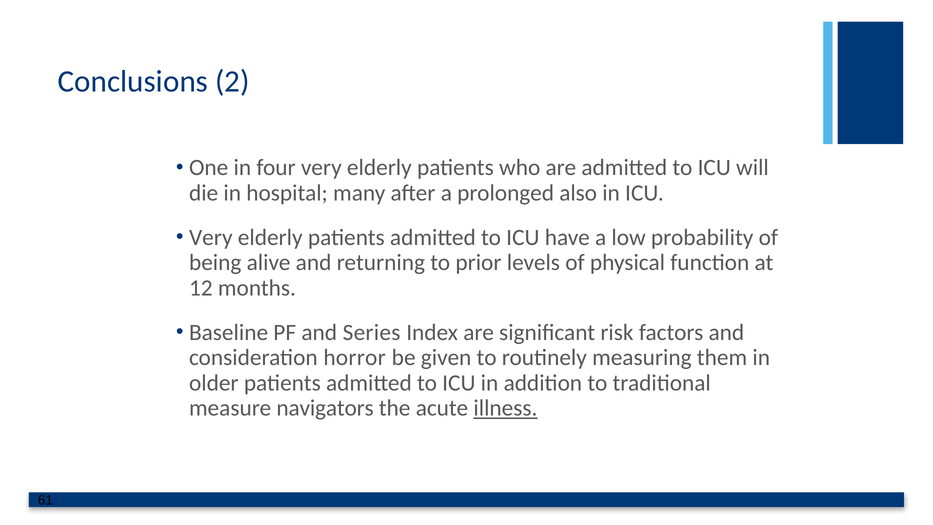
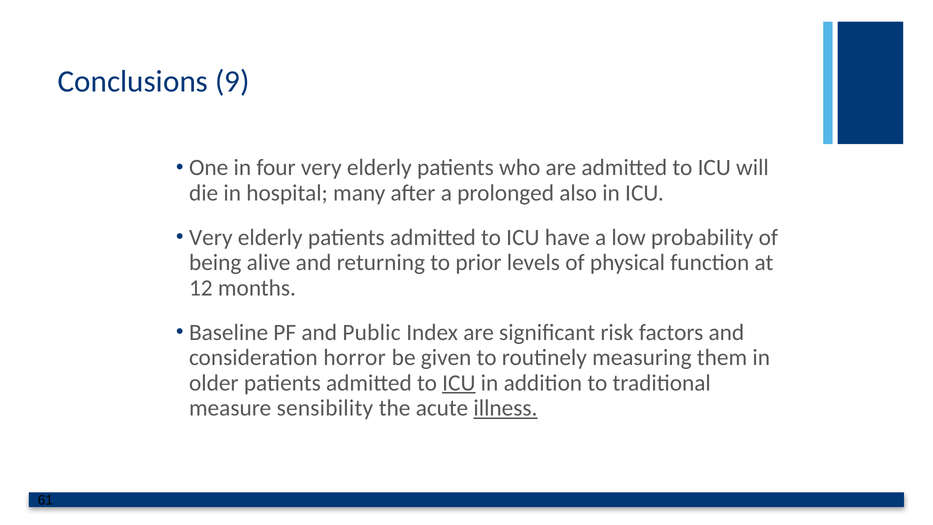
2: 2 -> 9 (232, 82)
Series: Series -> Public (372, 332)
ICU underline: none -> present (459, 383)
navigators: navigators -> sensibility (325, 408)
